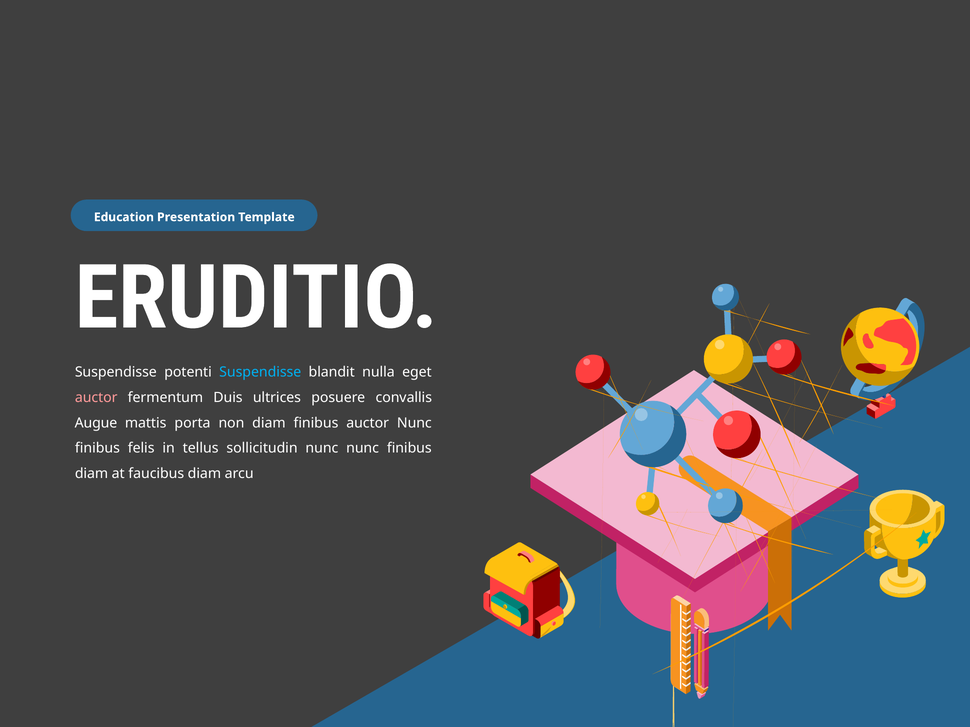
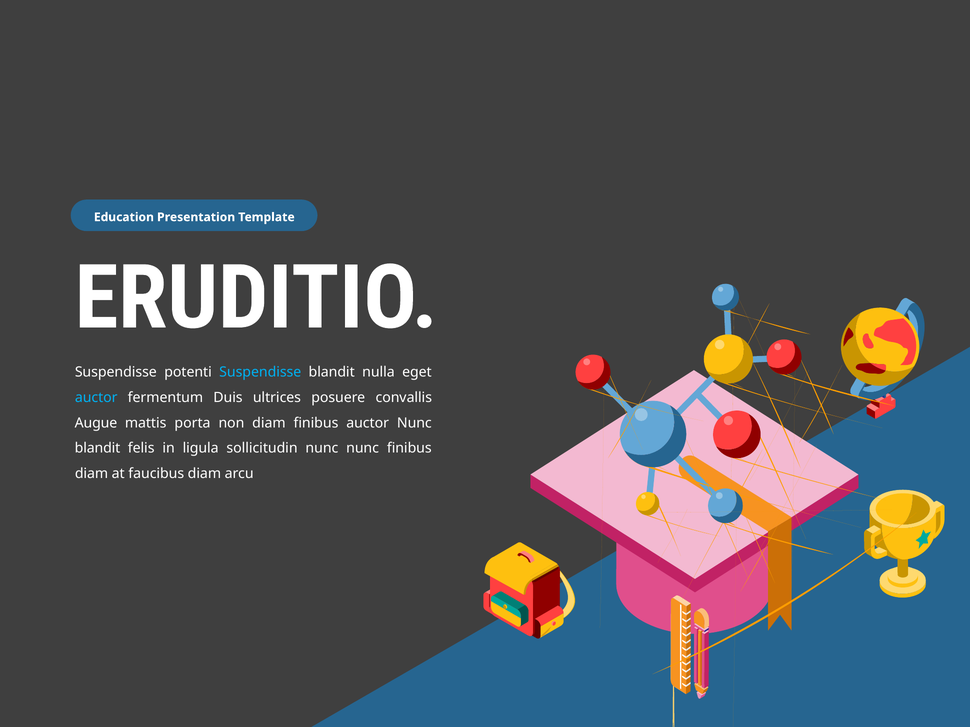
auctor colour: pink -> light blue (96, 398)
finibus: finibus -> blandit (98, 449)
tellus: tellus -> ligula (201, 449)
